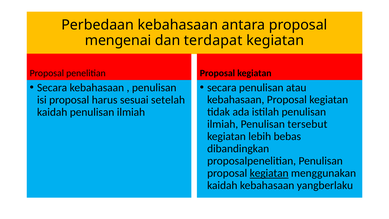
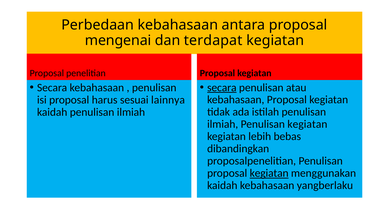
secara underline: none -> present (222, 87)
setelah: setelah -> lainnya (168, 100)
Penulisan tersebut: tersebut -> kegiatan (307, 124)
